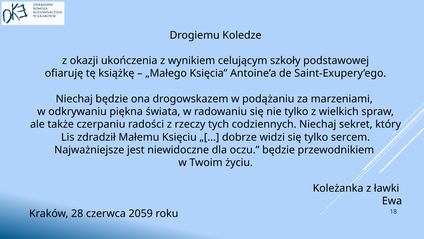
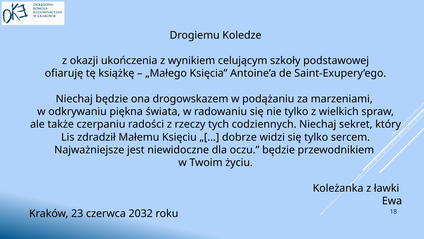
28: 28 -> 23 (77, 213)
2059: 2059 -> 2032 (141, 213)
